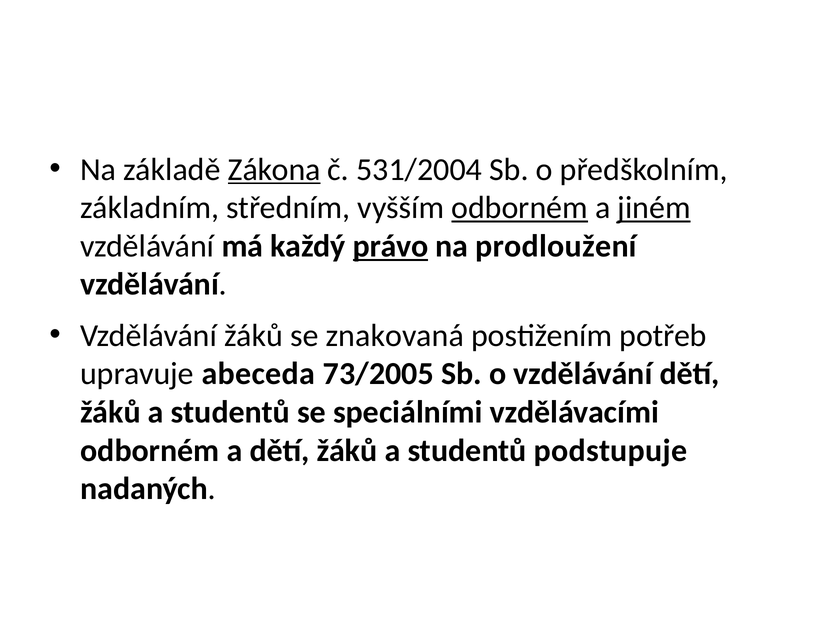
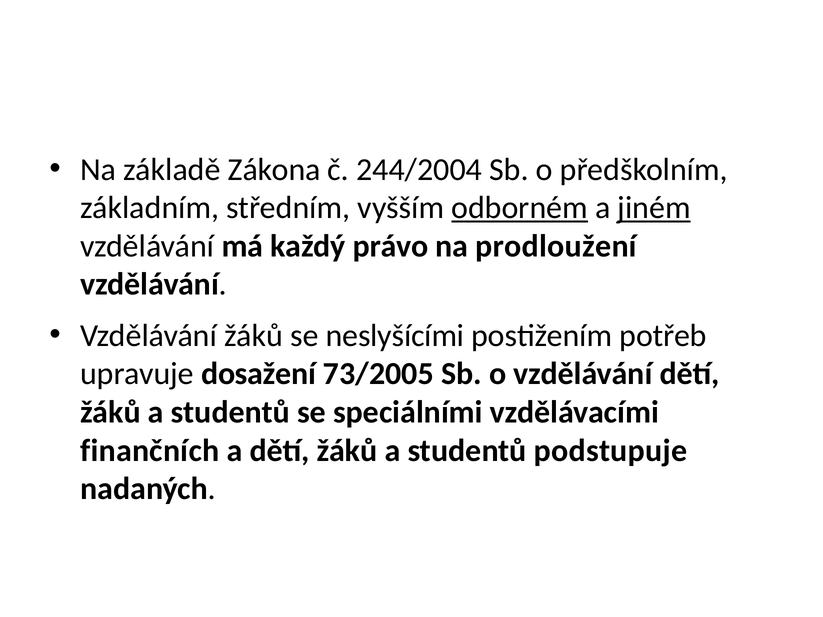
Zákona underline: present -> none (274, 170)
531/2004: 531/2004 -> 244/2004 (419, 170)
právo underline: present -> none (391, 246)
znakovaná: znakovaná -> neslyšícími (395, 336)
abeceda: abeceda -> dosažení (259, 374)
odborném: odborném -> finančních (150, 451)
